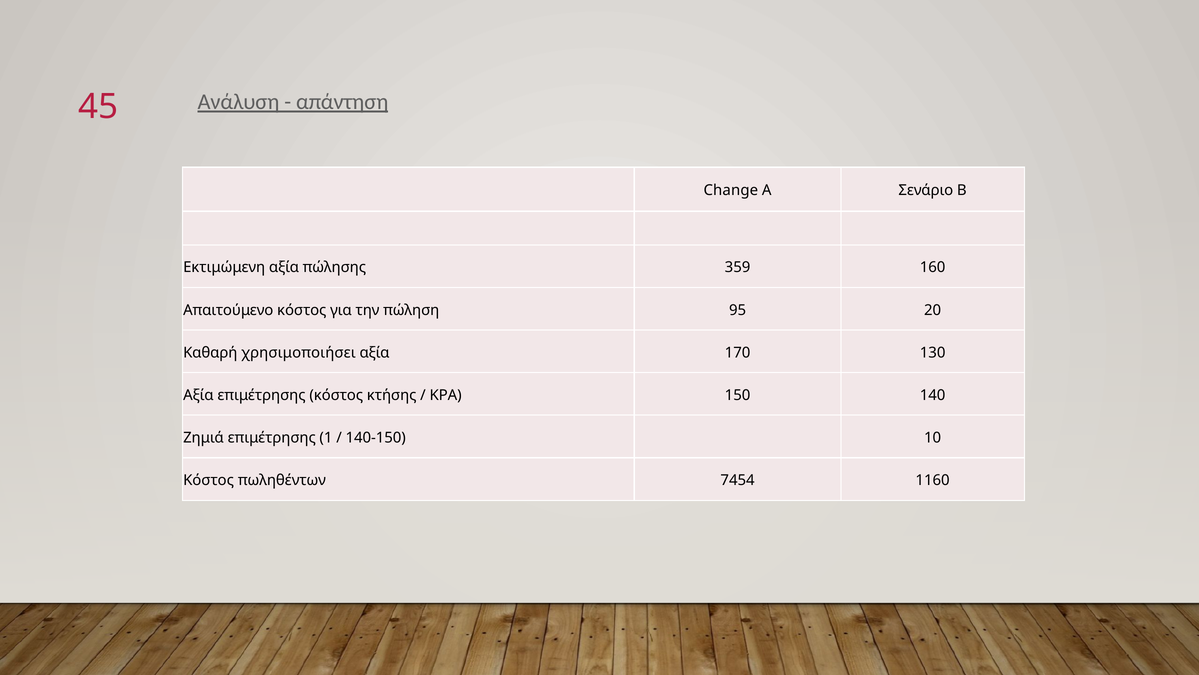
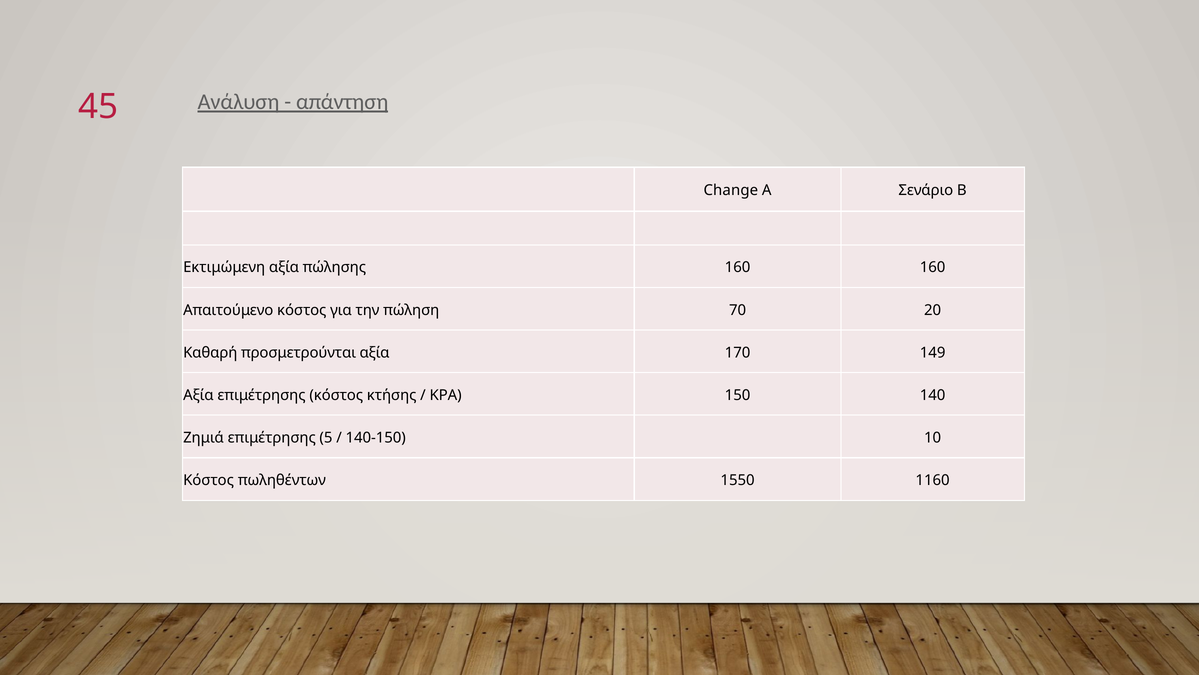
πώλησης 359: 359 -> 160 (738, 267)
95: 95 -> 70 (738, 310)
χρησιμοποιήσει: χρησιμοποιήσει -> προσμετρούνται (299, 352)
130: 130 -> 149 (933, 352)
1: 1 -> 5 (326, 437)
7454: 7454 -> 1550 (738, 480)
